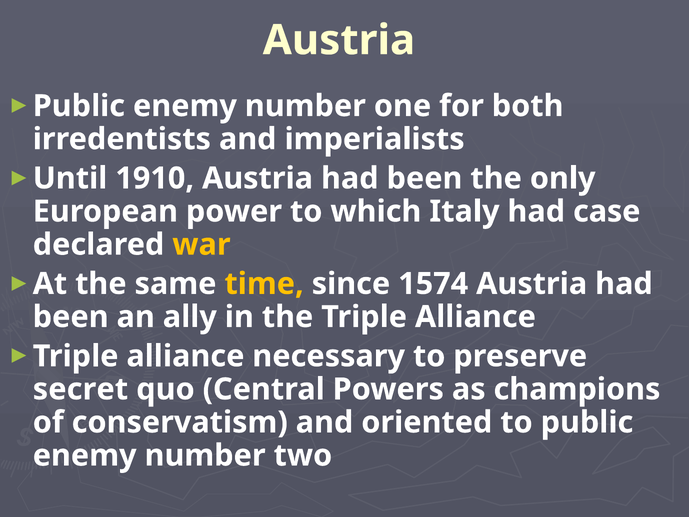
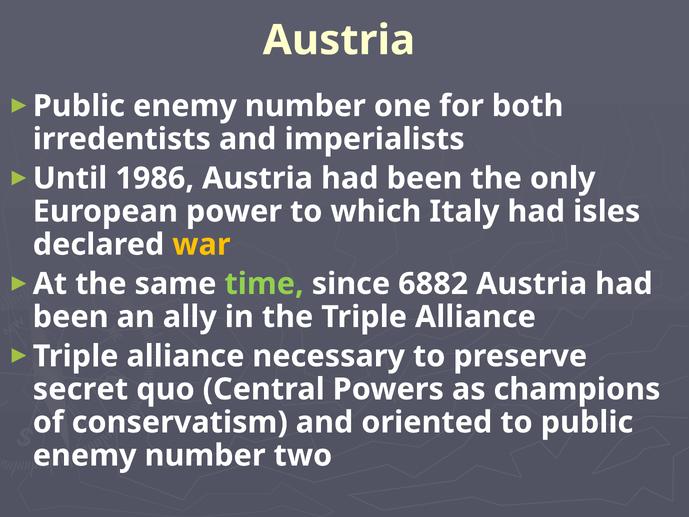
1910: 1910 -> 1986 (155, 178)
case: case -> isles (607, 211)
time colour: yellow -> light green (264, 284)
1574: 1574 -> 6882 (433, 284)
